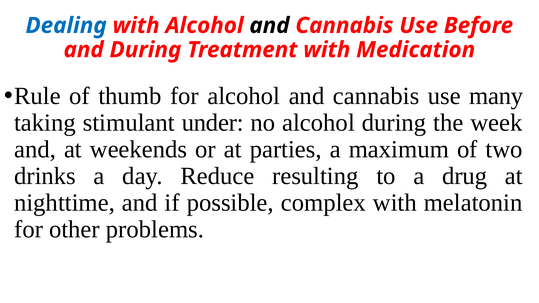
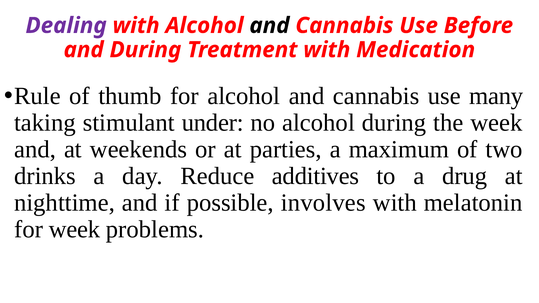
Dealing colour: blue -> purple (66, 26)
resulting: resulting -> additives (315, 176)
complex: complex -> involves (323, 203)
for other: other -> week (75, 230)
